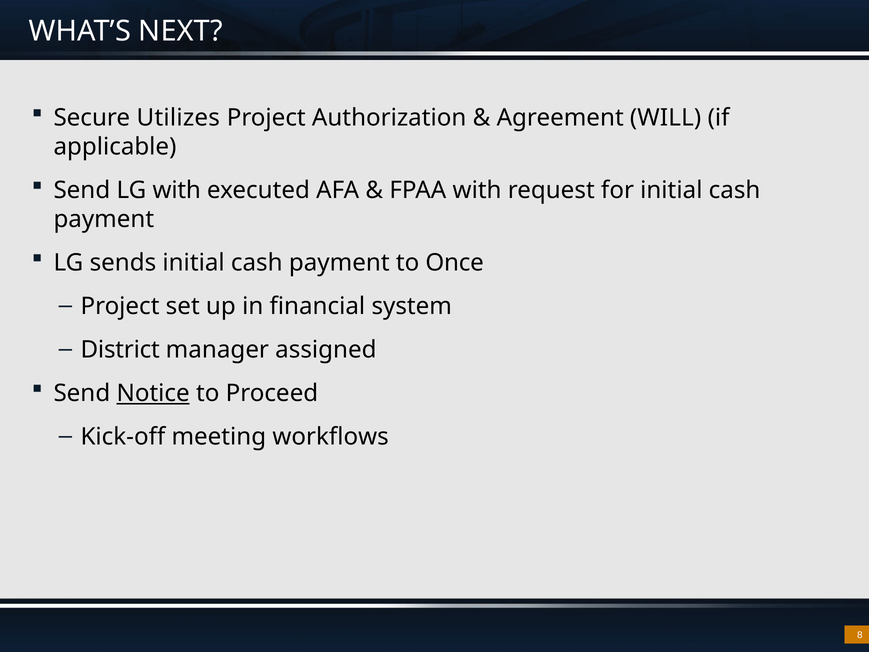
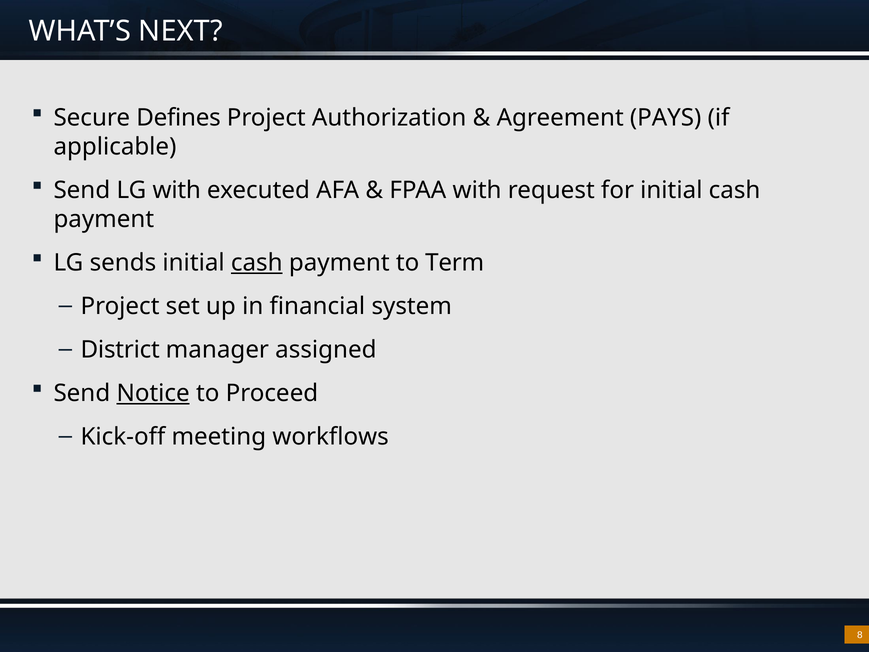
Utilizes: Utilizes -> Defines (179, 118)
WILL: WILL -> PAYS (666, 118)
cash underline: none -> present (257, 263)
Once: Once -> Term (455, 263)
